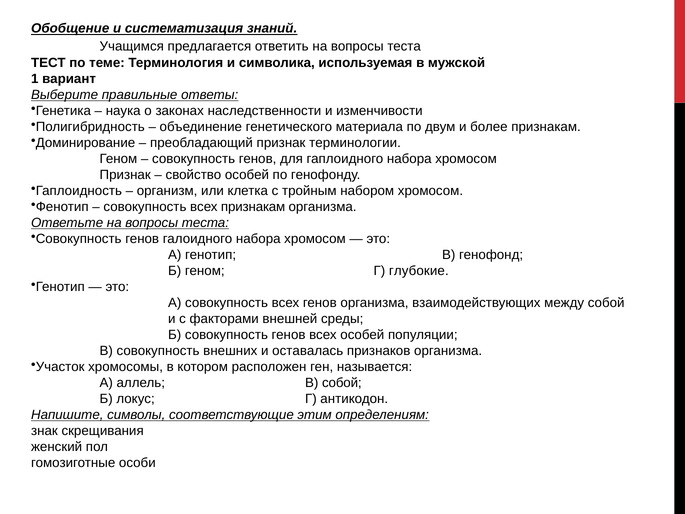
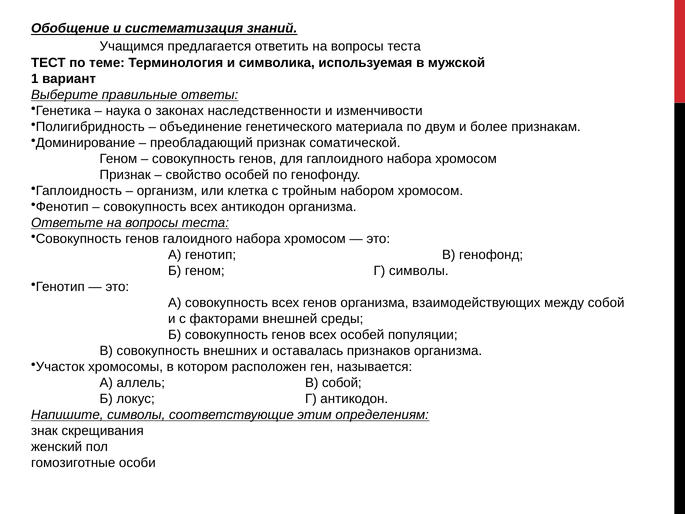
терминологии: терминологии -> соматической (355, 143)
всех признакам: признакам -> антикодон (253, 207)
Г глубокие: глубокие -> символы (419, 271)
